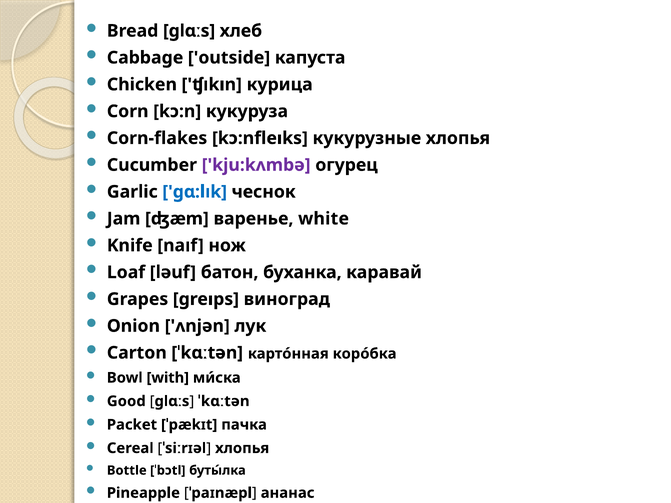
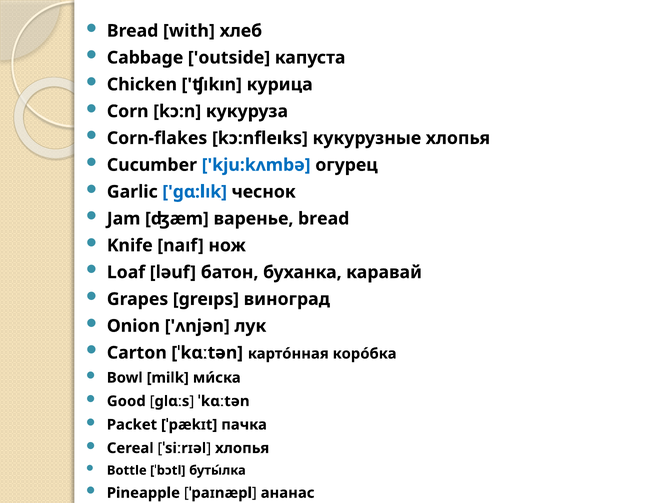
Bread ɡlɑːs: ɡlɑːs -> with (189, 31)
kju:kʌmbə colour: purple -> blue (256, 165)
варенье white: white -> bread (324, 219)
with: with -> milk (168, 378)
